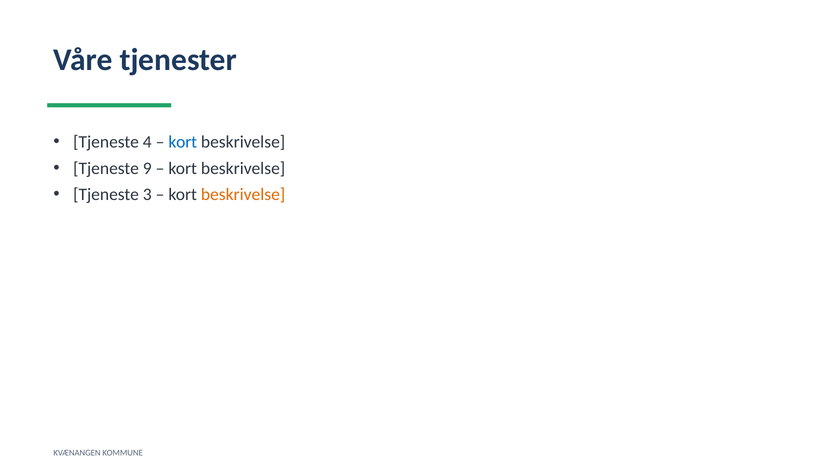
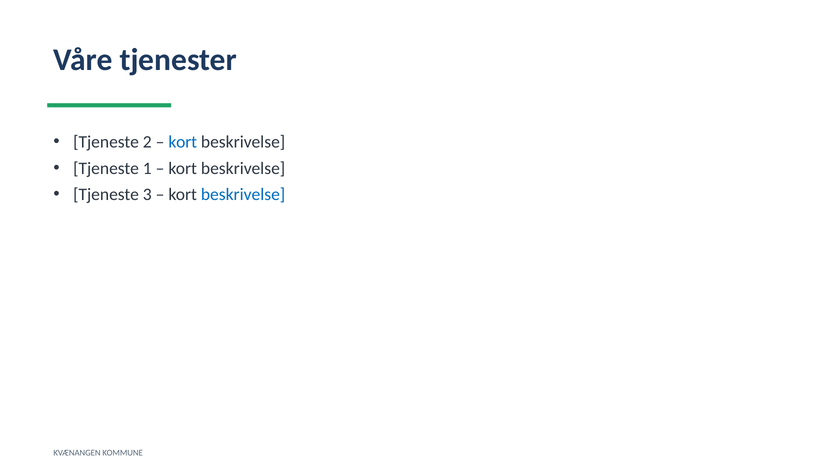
4: 4 -> 2 (147, 142)
9: 9 -> 1 (147, 169)
beskrivelse colour: orange -> blue (243, 195)
